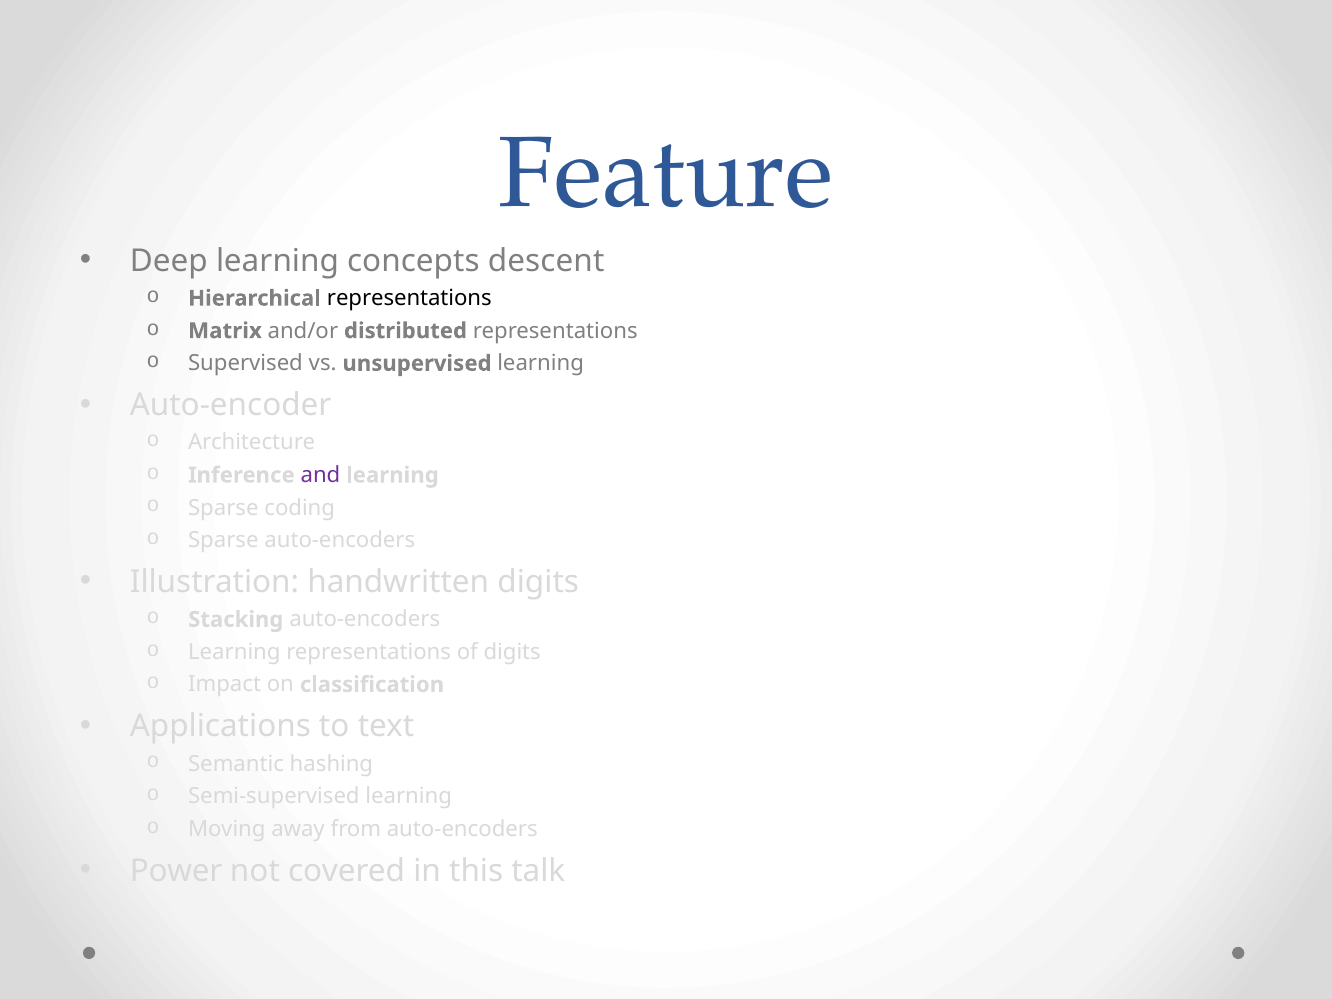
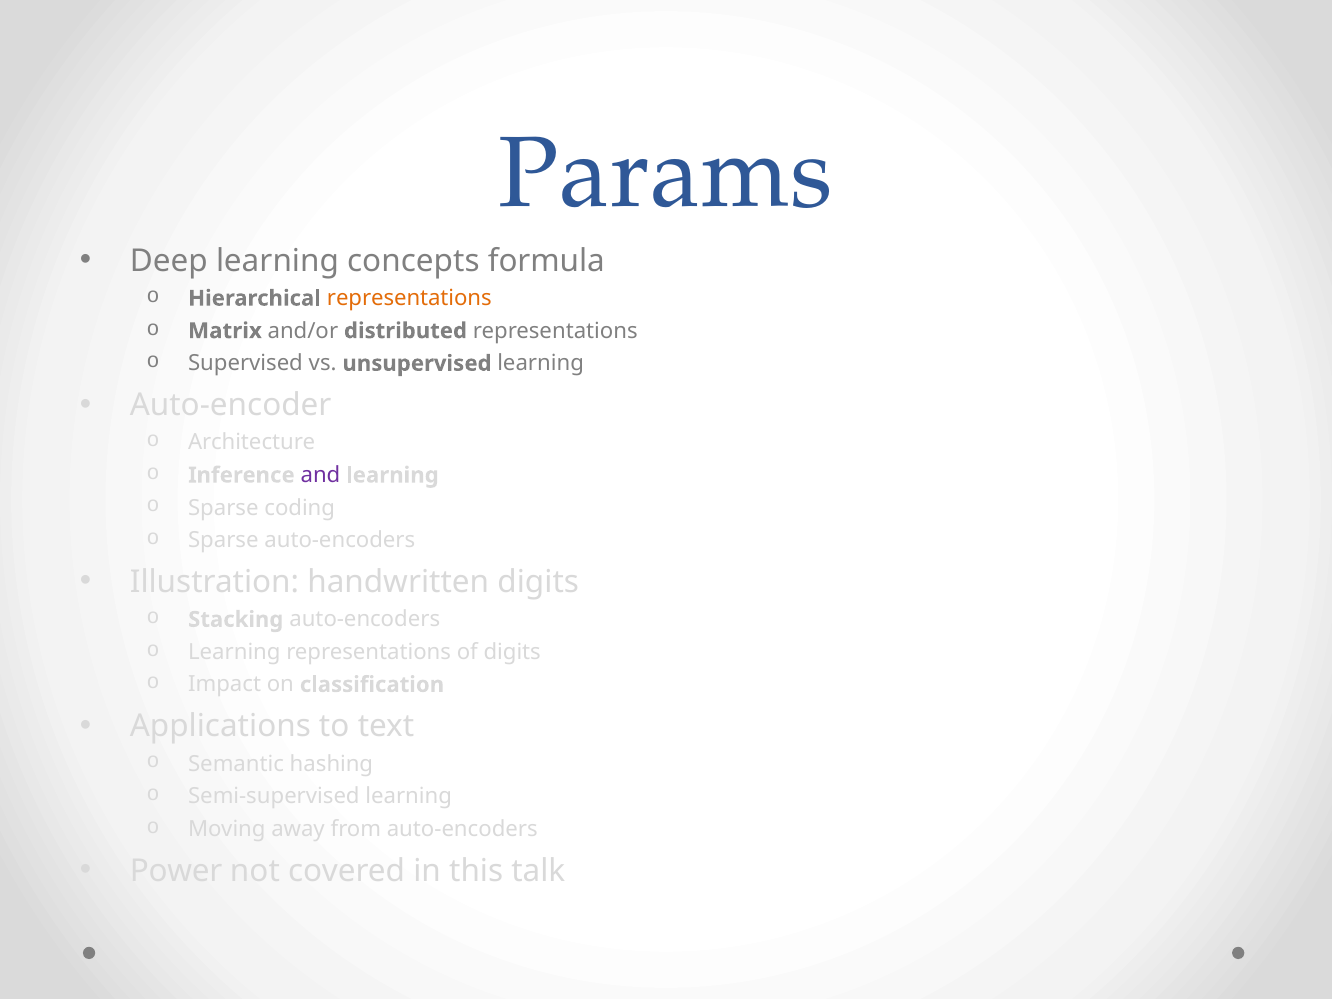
Feature: Feature -> Params (666, 173)
descent: descent -> formula (546, 261)
representations colour: black -> orange (409, 298)
